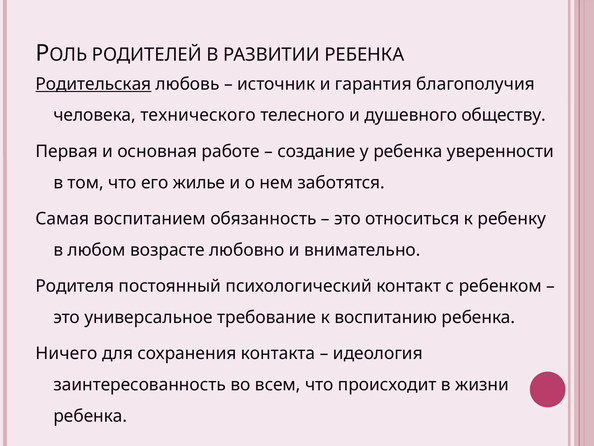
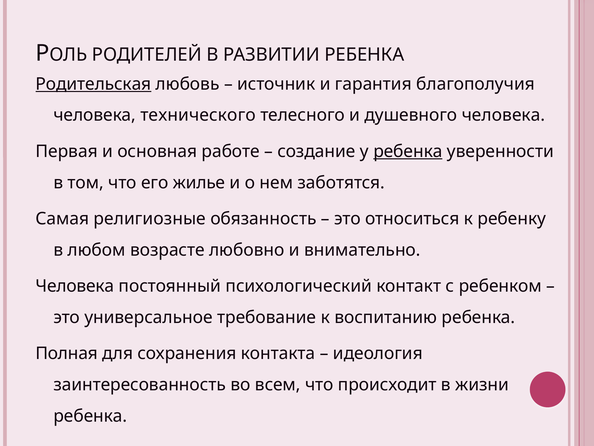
душевного обществу: обществу -> человека (503, 115)
ребенка underline: none -> present (408, 151)
воспитанием: воспитанием -> религиозные (150, 219)
Родителя: Родителя -> Человека (75, 286)
Ничего: Ничего -> Полная (67, 353)
